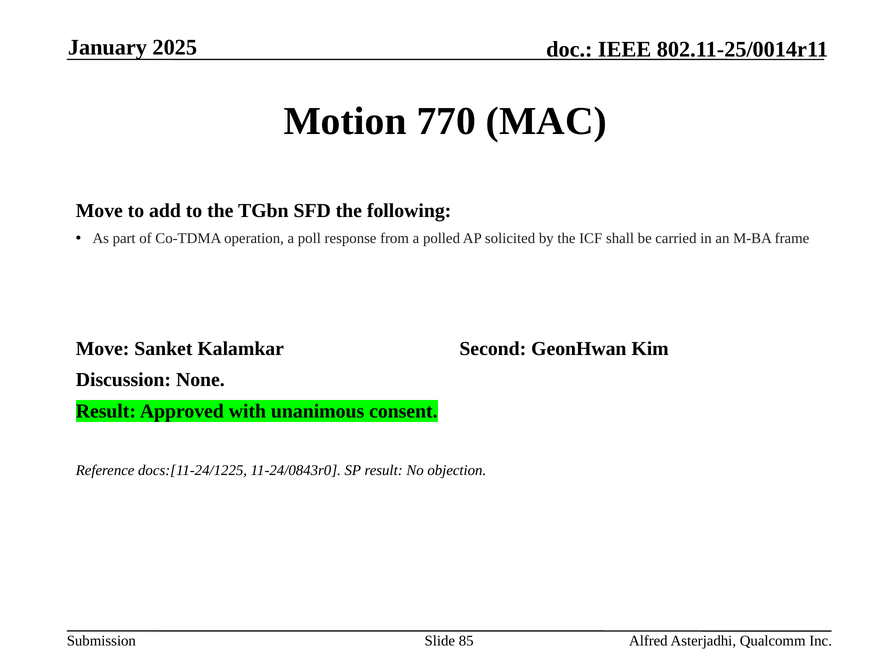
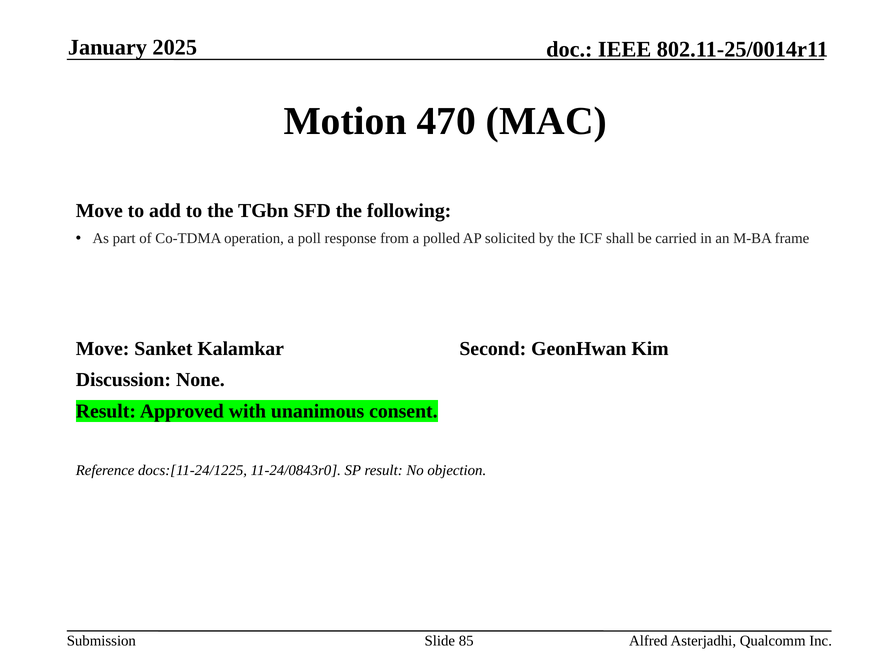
770: 770 -> 470 (446, 121)
